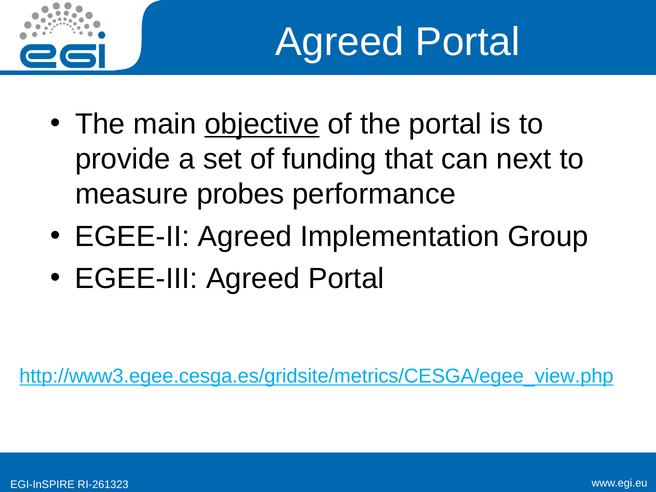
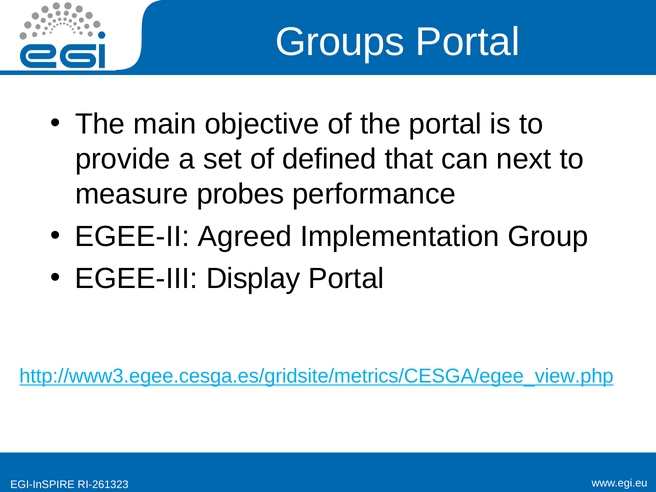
Agreed: Agreed -> Groups (340, 42)
objective underline: present -> none (262, 124)
funding: funding -> defined (330, 159)
EGEE-III Agreed: Agreed -> Display (253, 279)
